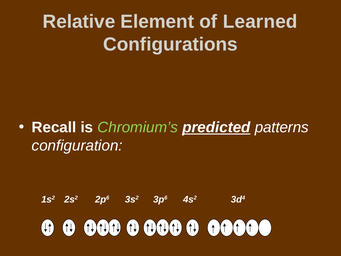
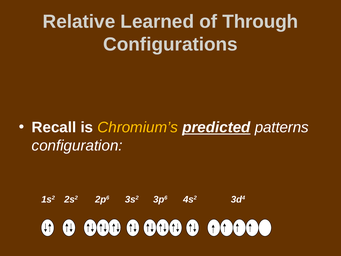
Element: Element -> Learned (157, 22)
Learned: Learned -> Through (260, 22)
Chromium’s colour: light green -> yellow (138, 127)
